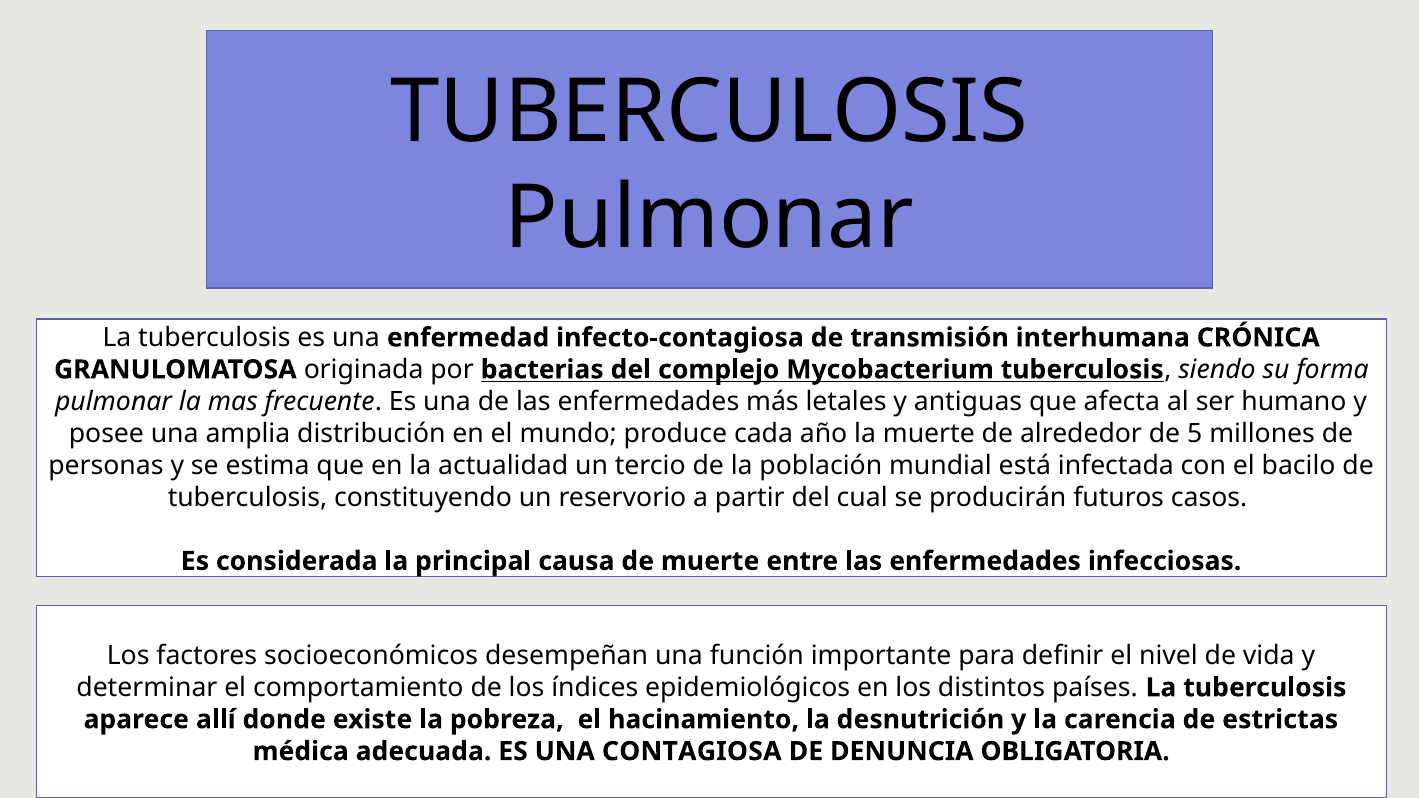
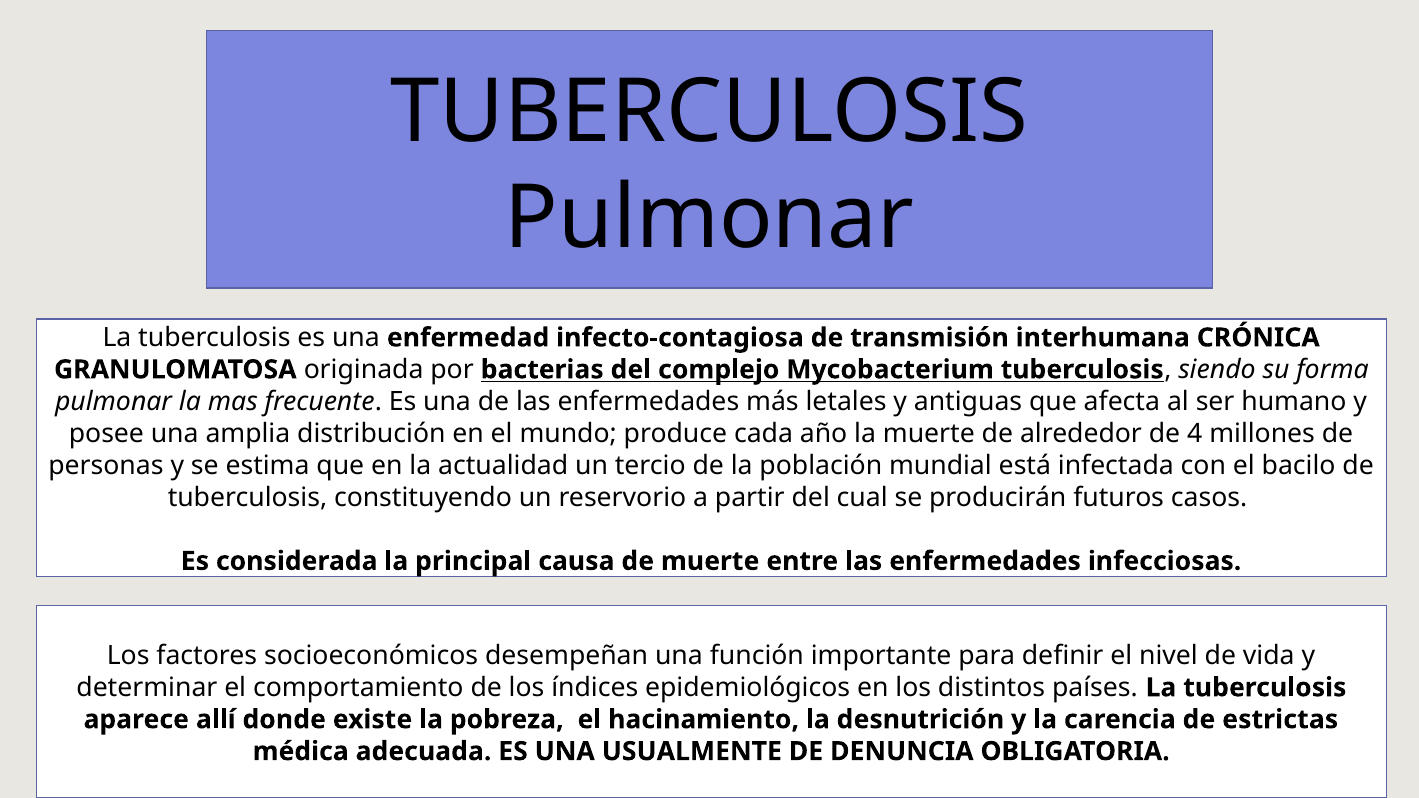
5: 5 -> 4 (1195, 434)
CONTAGIOSA: CONTAGIOSA -> USUALMENTE (692, 752)
